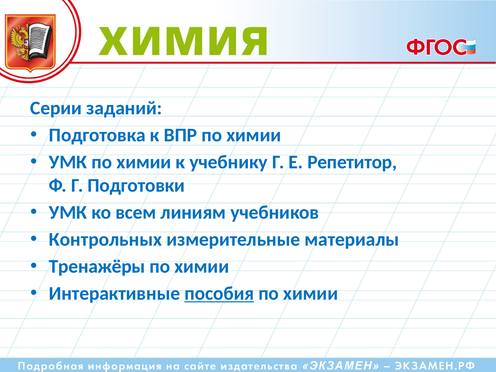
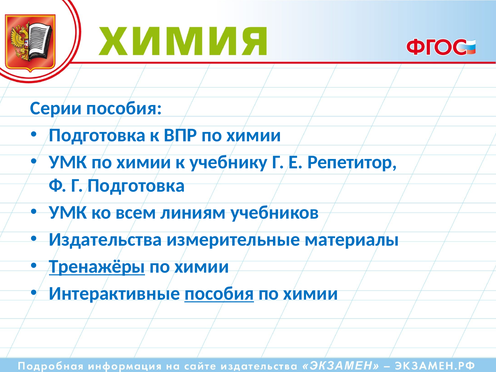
Серии заданий: заданий -> пособия (124, 108)
Г Подготовки: Подготовки -> Подготовка (136, 185)
Контрольных: Контрольных -> Издательства (106, 240)
Тренажёры underline: none -> present (97, 267)
